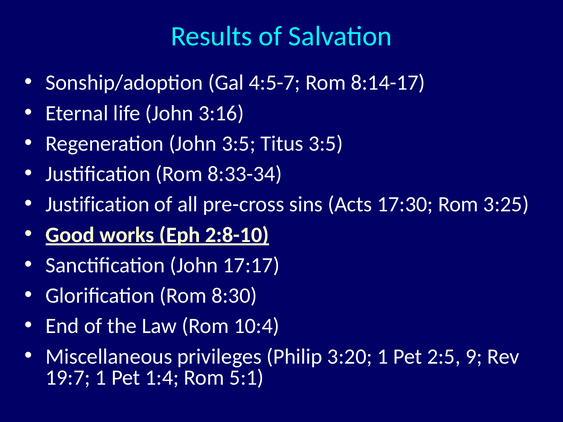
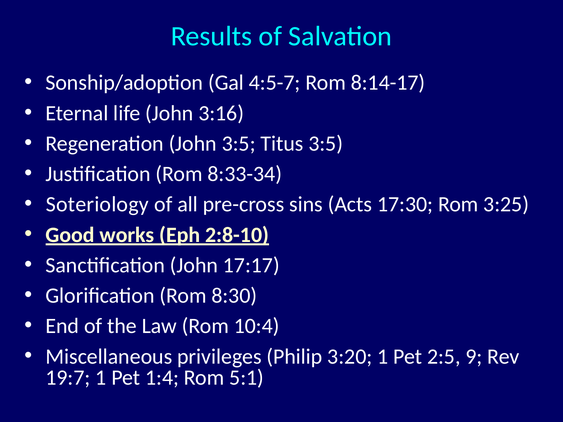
Justification: Justification -> Soteriology (97, 205)
